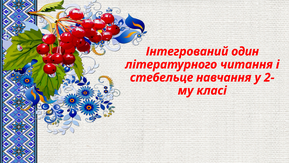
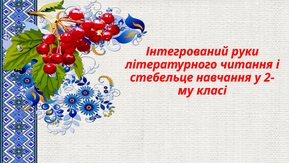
один: один -> руки (245, 51)
